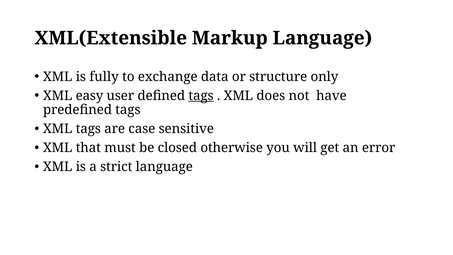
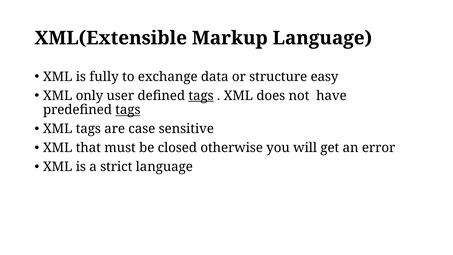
only: only -> easy (324, 77)
easy: easy -> only (89, 96)
tags underline: none -> present (128, 110)
